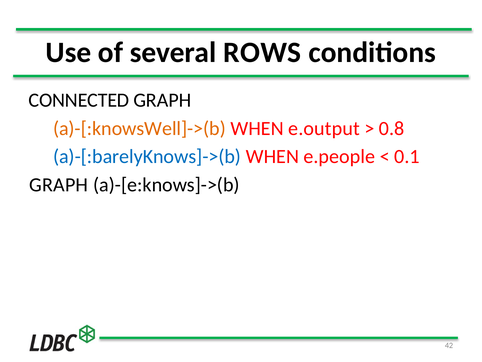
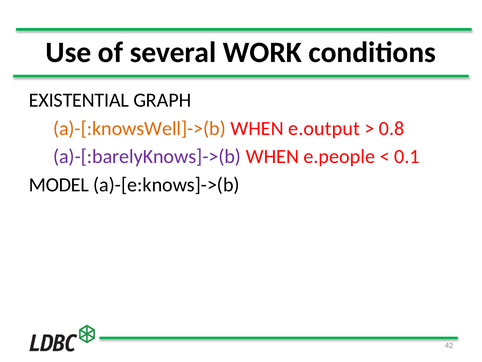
ROWS: ROWS -> WORK (262, 52)
CONNECTED: CONNECTED -> EXISTENTIAL (79, 100)
a)-[:barelyKnows]->(b colour: blue -> purple (147, 156)
GRAPH: GRAPH -> MODEL (59, 185)
